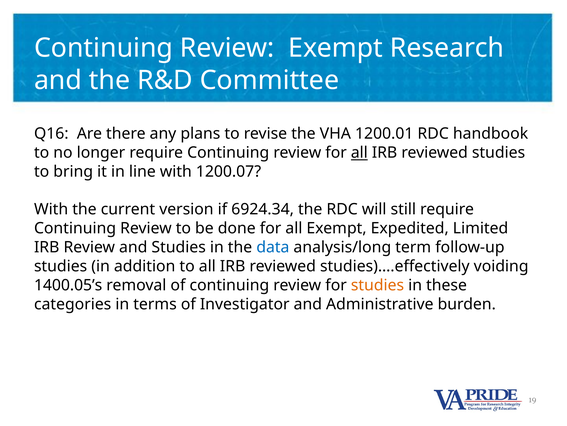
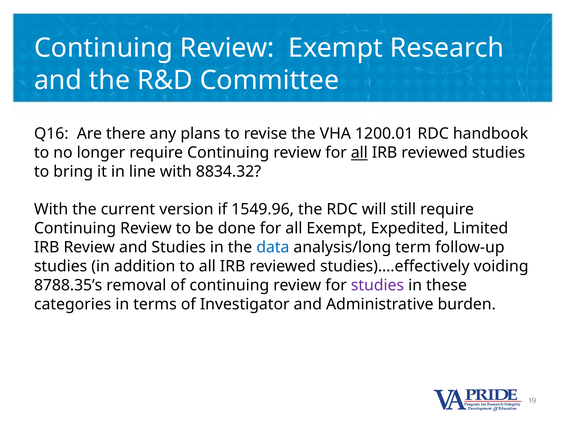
1200.07: 1200.07 -> 8834.32 (229, 171)
6924.34: 6924.34 -> 1549.96 (263, 209)
1400.05’s: 1400.05’s -> 8788.35’s (68, 285)
studies colour: orange -> purple (377, 285)
